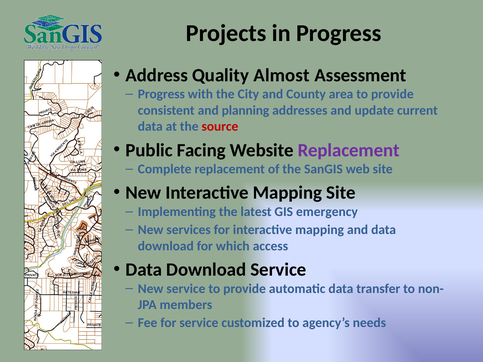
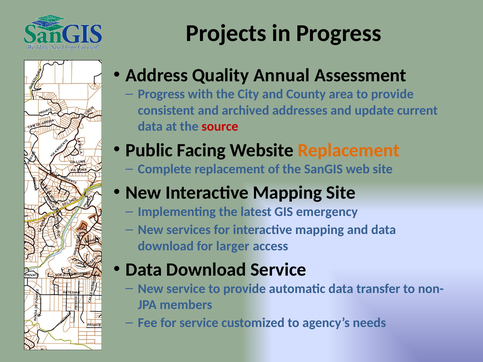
Almost: Almost -> Annual (282, 75)
planning: planning -> archived (245, 110)
Replacement colour: purple -> orange (349, 150)
which: which -> larger (233, 246)
